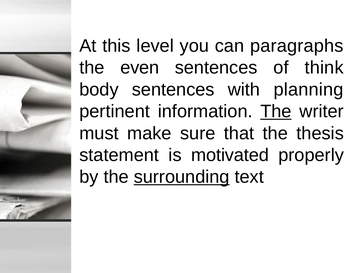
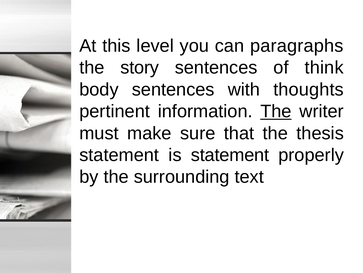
even: even -> story (140, 68)
planning: planning -> thoughts (309, 89)
is motivated: motivated -> statement (230, 155)
surrounding underline: present -> none (182, 176)
